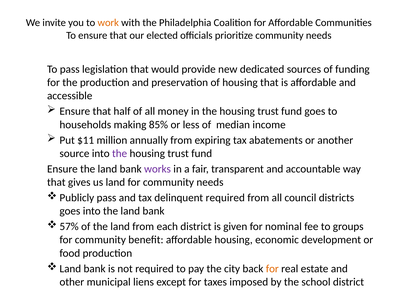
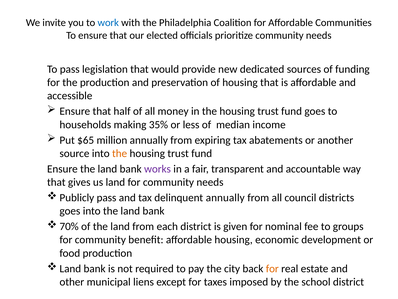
work colour: orange -> blue (108, 23)
85%: 85% -> 35% (158, 124)
$11: $11 -> $65 (86, 140)
the colour: purple -> orange (120, 153)
delinquent required: required -> annually (225, 197)
57%: 57% -> 70% (69, 226)
